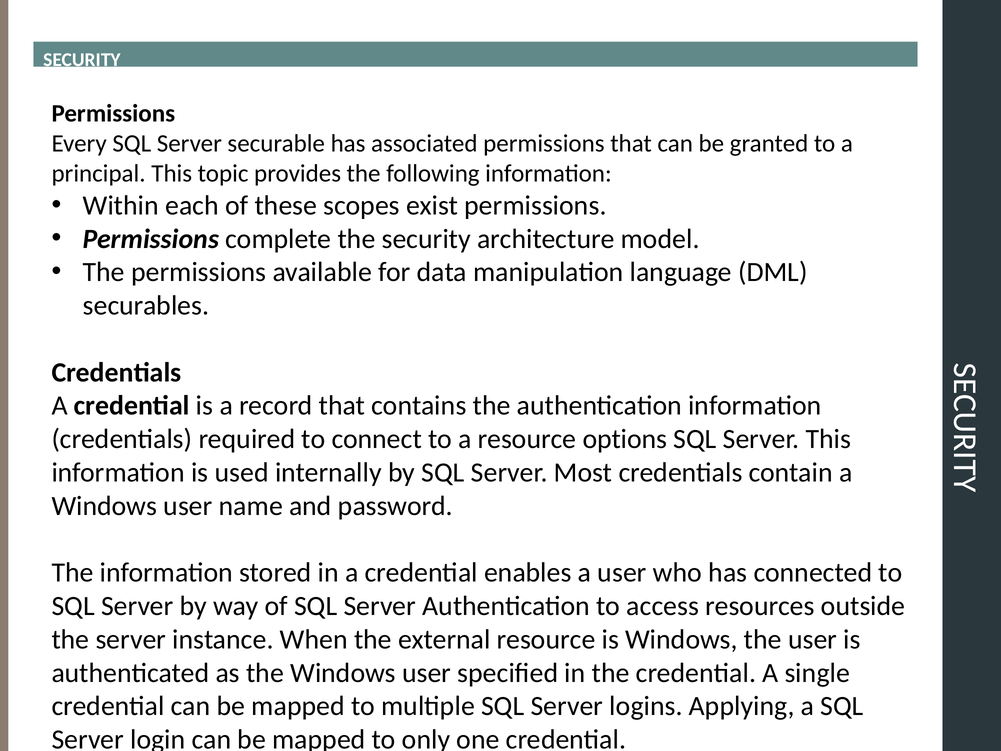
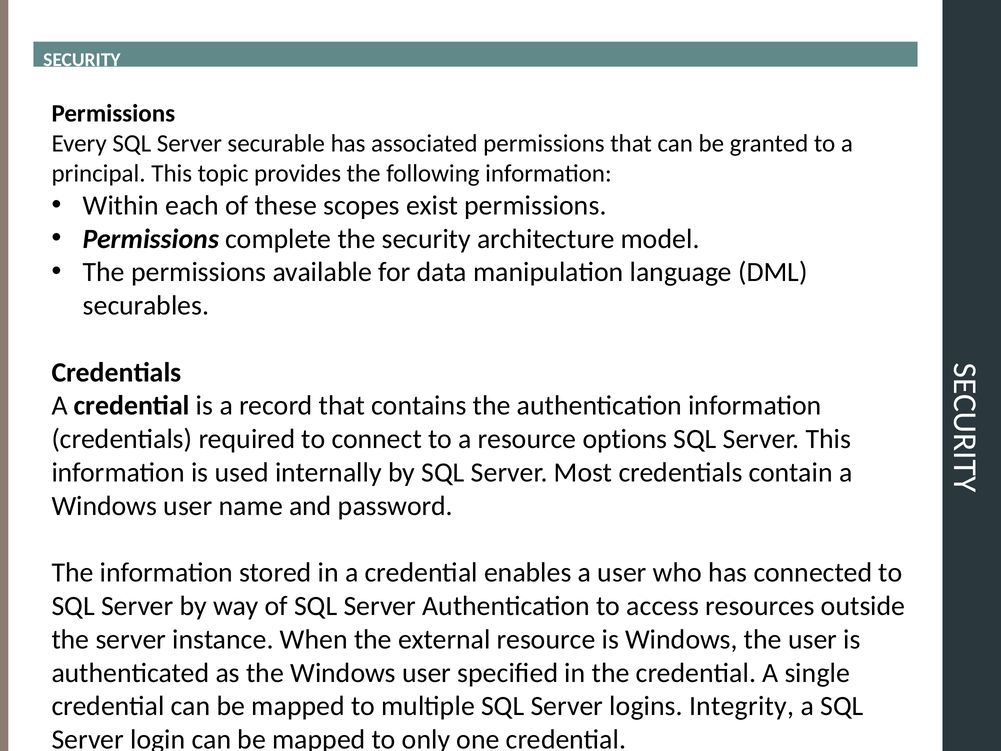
Applying: Applying -> Integrity (742, 706)
